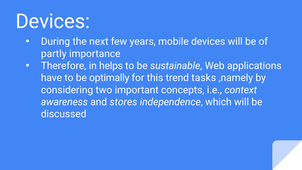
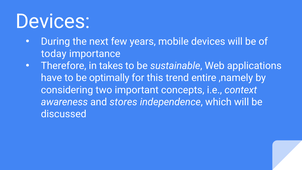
partly: partly -> today (54, 54)
helps: helps -> takes (111, 66)
tasks: tasks -> entire (204, 78)
